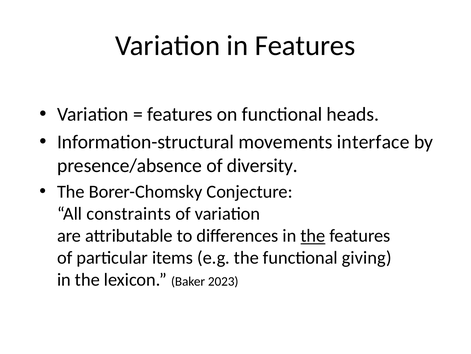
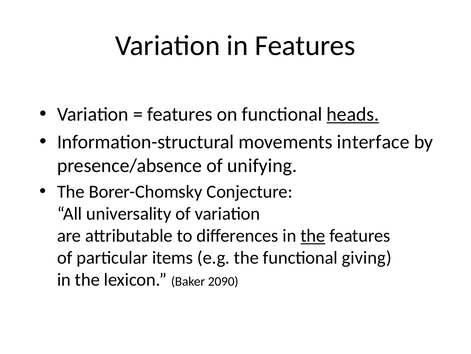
heads underline: none -> present (353, 114)
diversity: diversity -> unifying (262, 165)
constraints: constraints -> universality (129, 213)
2023: 2023 -> 2090 (223, 281)
